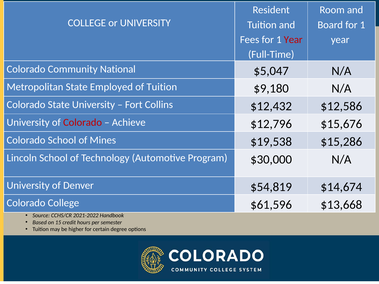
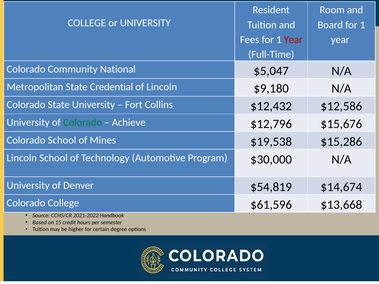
Employed: Employed -> Credential (112, 87)
of Tuition: Tuition -> Lincoln (162, 87)
Colorado colour: red -> green (83, 122)
